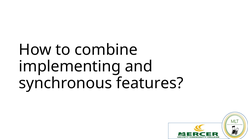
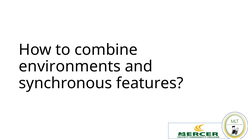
implementing: implementing -> environments (70, 67)
